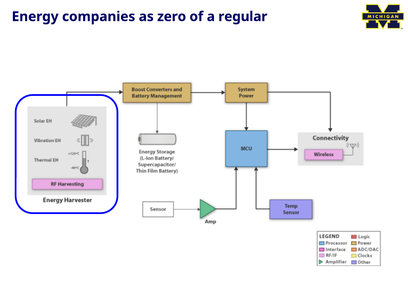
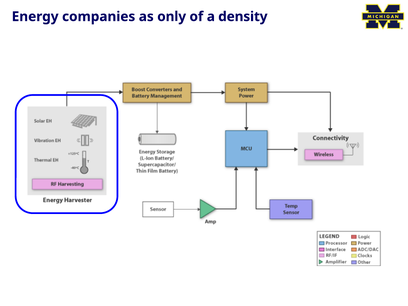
zero: zero -> only (172, 17)
regular: regular -> density (243, 17)
